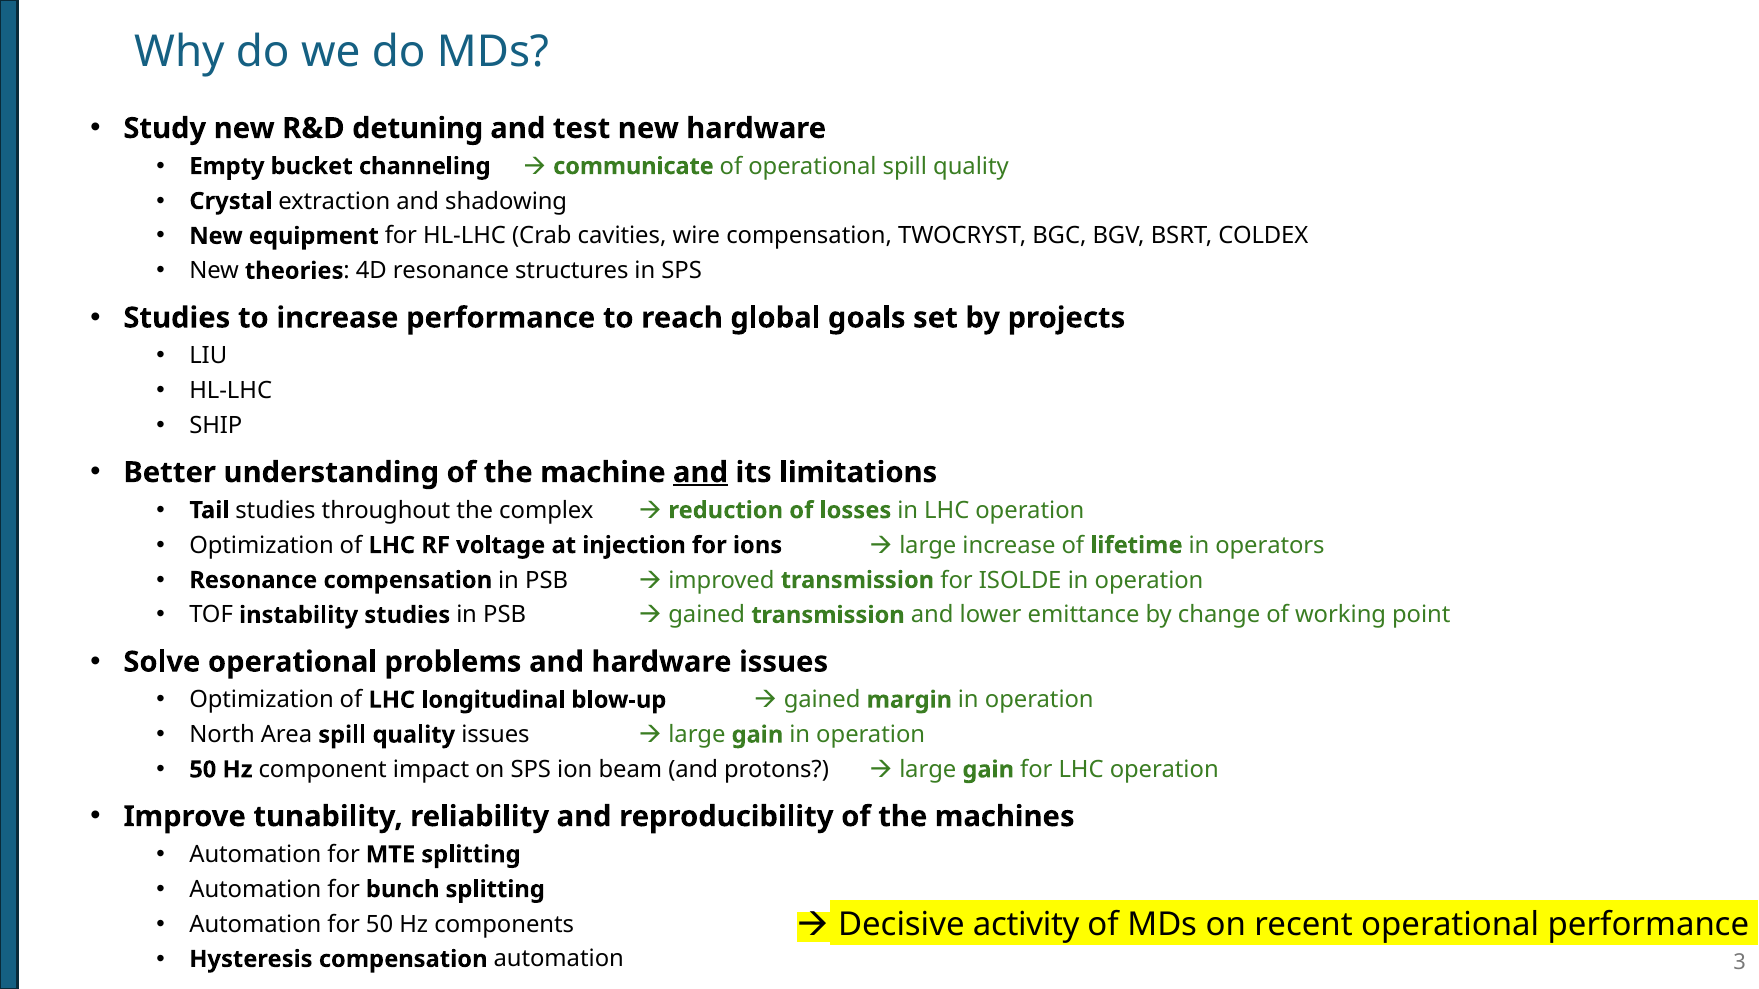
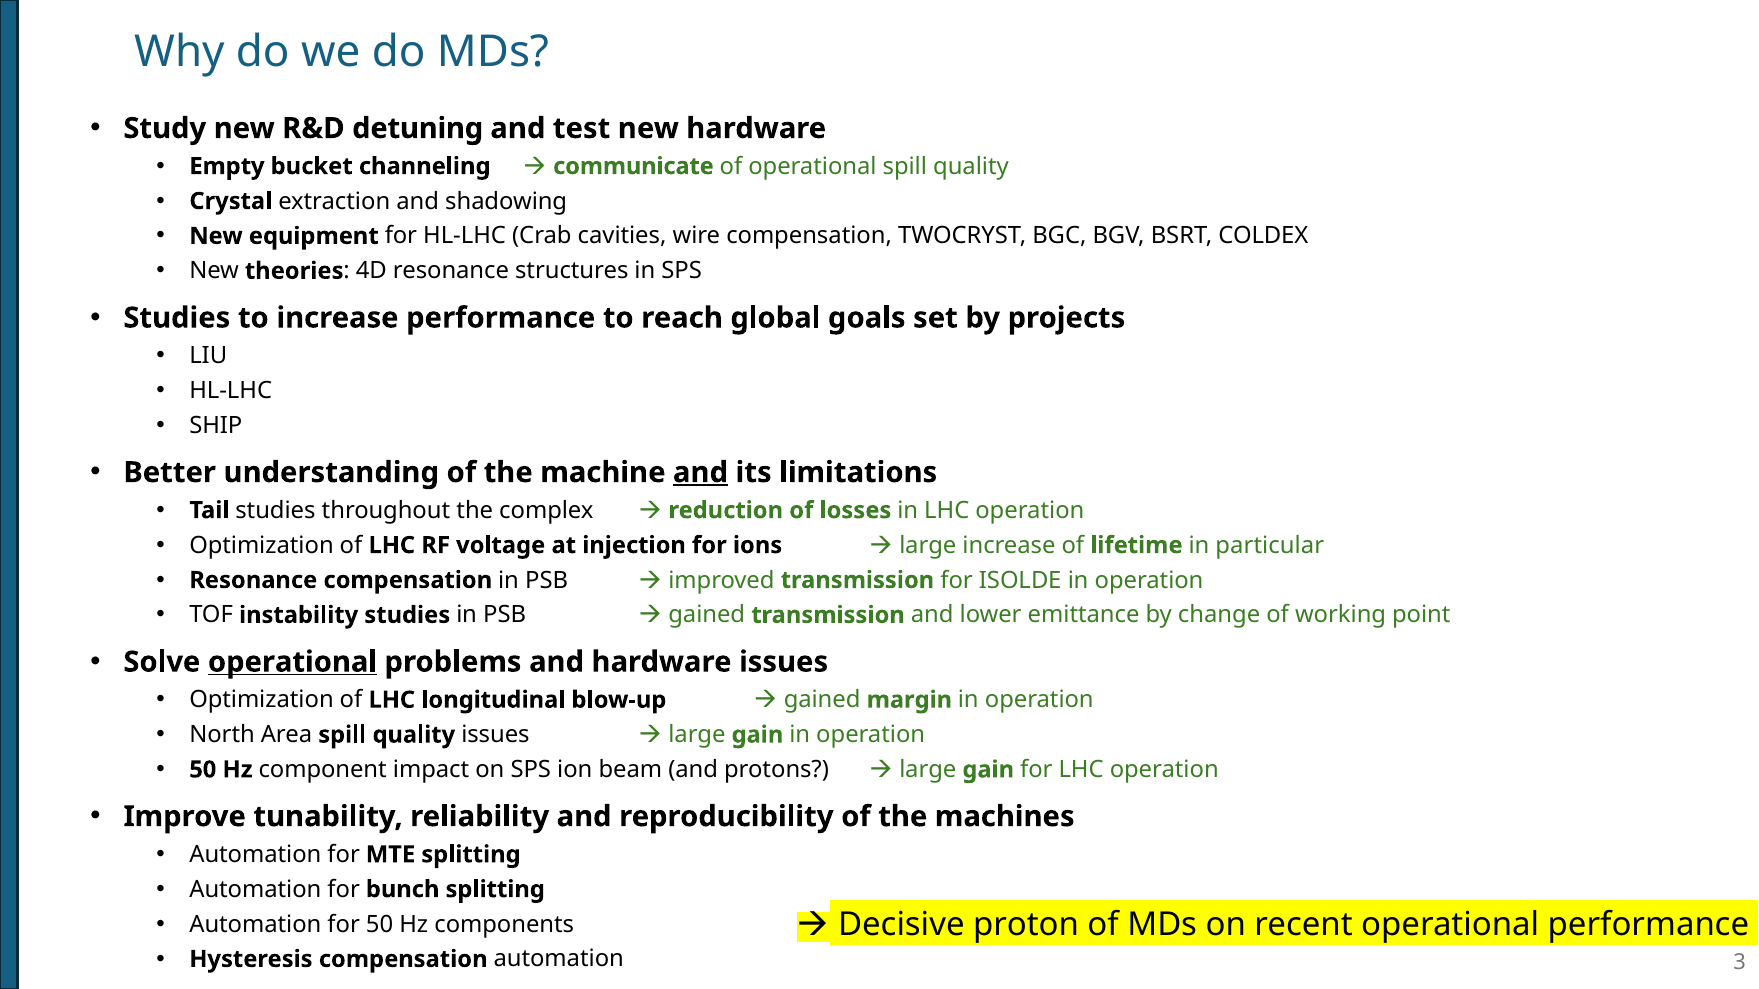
operators: operators -> particular (1270, 545)
operational underline: none -> present (292, 662)
activity: activity -> proton (1026, 925)
